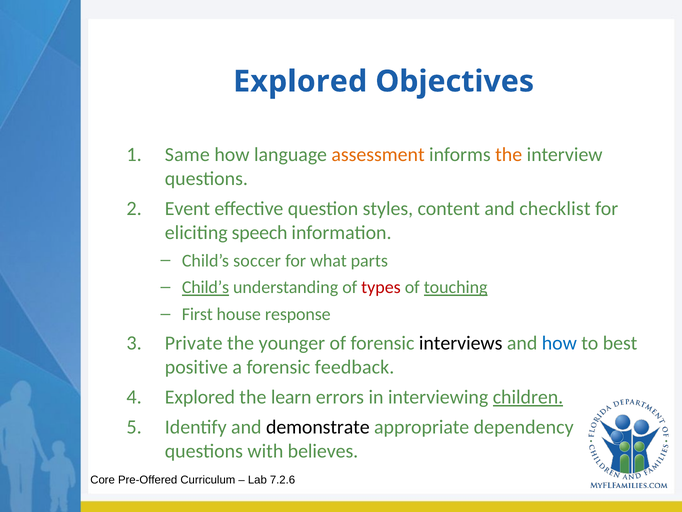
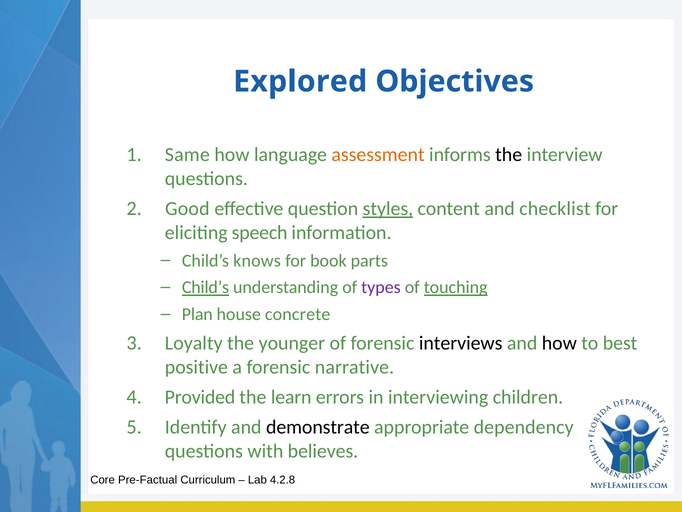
the colour: orange -> black (509, 155)
Event: Event -> Good (187, 209)
styles underline: none -> present (388, 209)
soccer: soccer -> knows (257, 260)
what: what -> book (328, 260)
types colour: red -> purple (381, 287)
First: First -> Plan (197, 314)
response: response -> concrete (298, 314)
Private: Private -> Loyalty (194, 343)
how colour: blue -> black (559, 343)
feedback: feedback -> narrative (355, 367)
Explored: Explored -> Provided (200, 397)
children underline: present -> none (528, 397)
Pre-Offered: Pre-Offered -> Pre-Factual (148, 479)
7.2.6: 7.2.6 -> 4.2.8 (283, 479)
